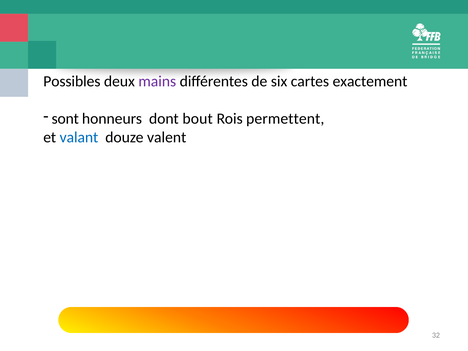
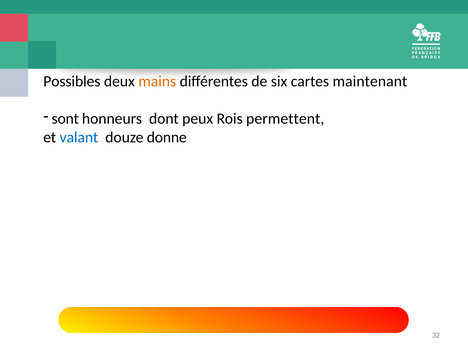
mains colour: purple -> orange (157, 81)
exactement: exactement -> maintenant (370, 81)
bout: bout -> peux (198, 119)
valent: valent -> donne (167, 138)
